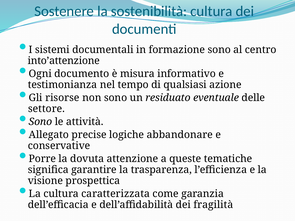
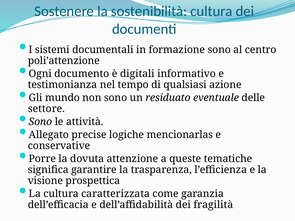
into’attenzione: into’attenzione -> poli’attenzione (64, 61)
misura: misura -> digitali (137, 74)
risorse: risorse -> mundo (62, 98)
abbandonare: abbandonare -> mencionarlas (180, 135)
